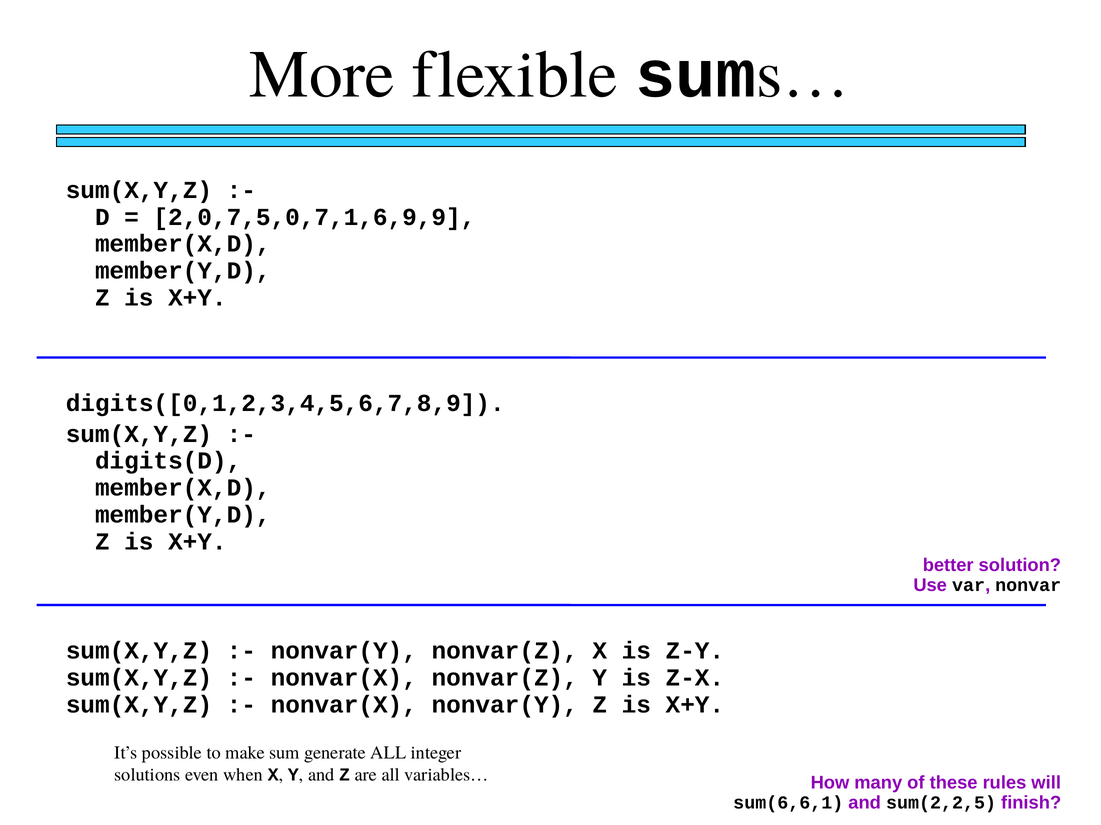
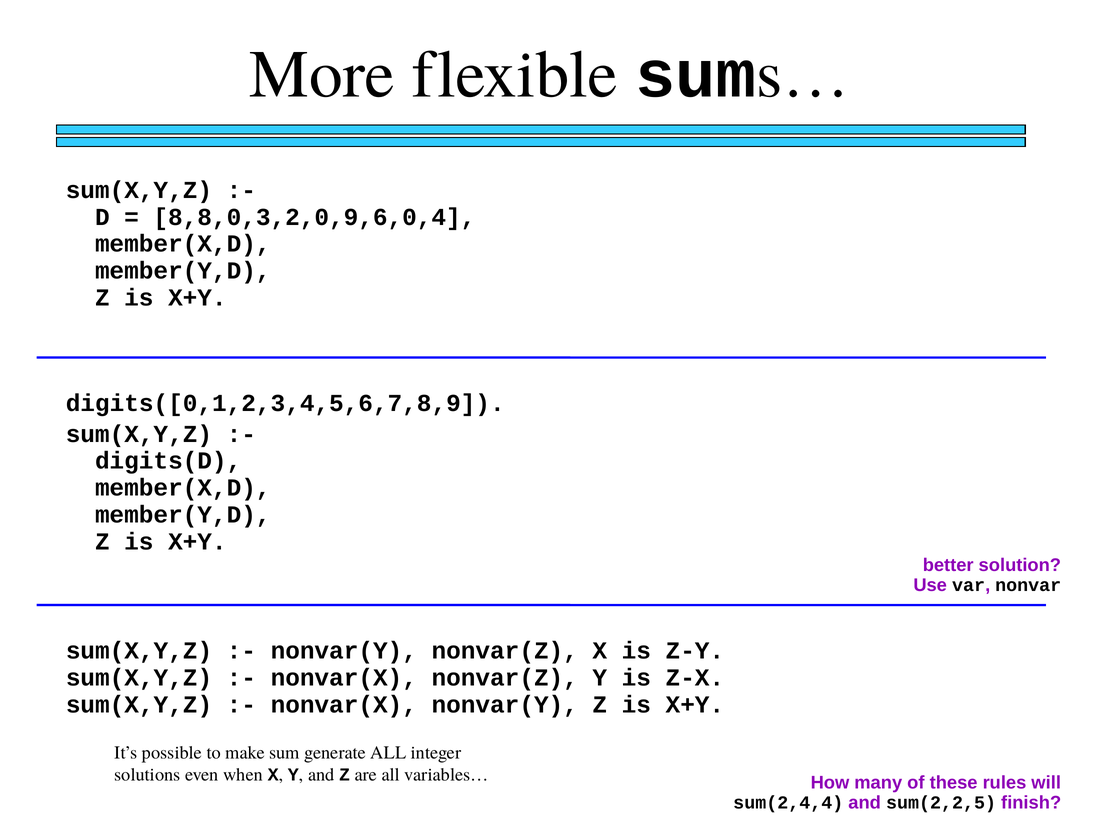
2,0,7,5,0,7,1,6,9,9: 2,0,7,5,0,7,1,6,9,9 -> 8,8,0,3,2,0,9,6,0,4 (314, 217)
sum(6,6,1: sum(6,6,1 -> sum(2,4,4 (788, 803)
